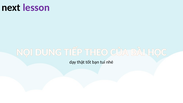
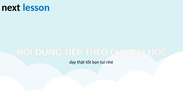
lesson colour: purple -> blue (36, 8)
